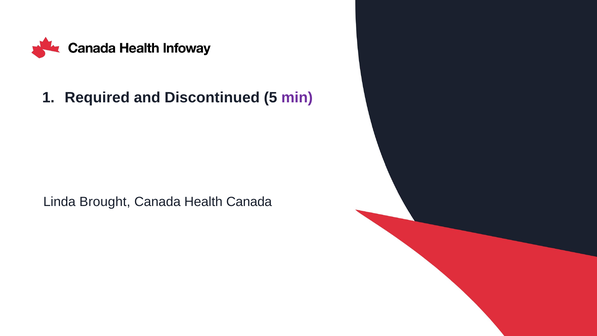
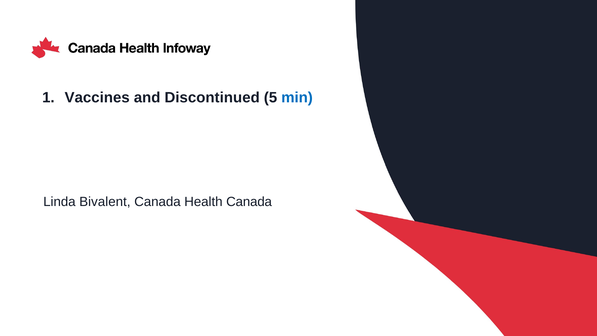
Required: Required -> Vaccines (97, 98)
min colour: purple -> blue (297, 98)
Brought: Brought -> Bivalent (105, 202)
